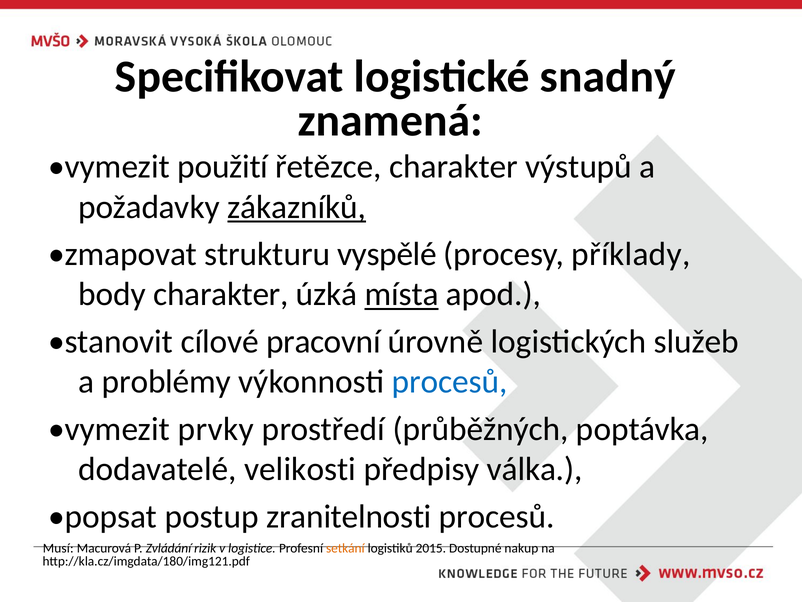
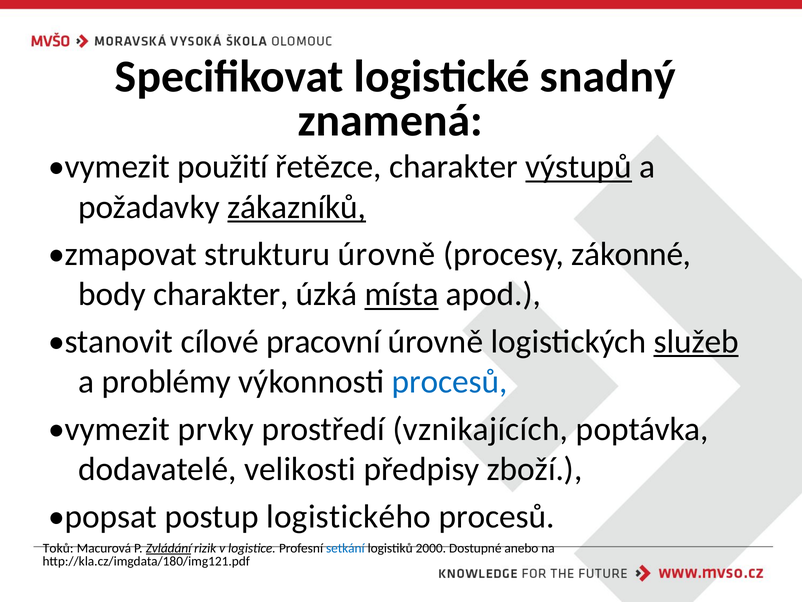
výstupů underline: none -> present (579, 167)
strukturu vyspělé: vyspělé -> úrovně (387, 254)
příklady: příklady -> zákonné (631, 254)
služeb underline: none -> present (696, 341)
průběžných: průběžných -> vznikajících (480, 429)
válka: válka -> zboží (535, 469)
zranitelnosti: zranitelnosti -> logistického (349, 516)
Musí: Musí -> Toků (58, 548)
Zvládání underline: none -> present (168, 548)
setkání colour: orange -> blue (345, 548)
2015: 2015 -> 2000 (431, 548)
nakup: nakup -> anebo (521, 548)
